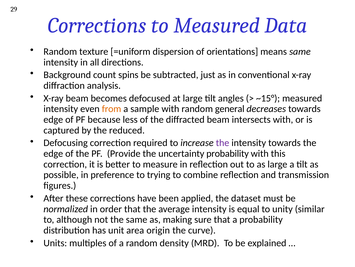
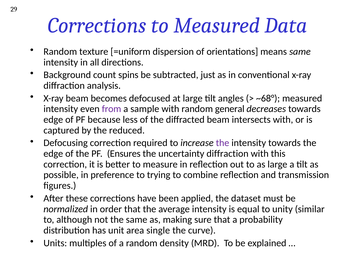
~15°: ~15° -> ~68° (268, 98)
from colour: orange -> purple (112, 109)
Provide: Provide -> Ensures (124, 153)
uncertainty probability: probability -> diffraction (228, 153)
origin: origin -> single (158, 230)
